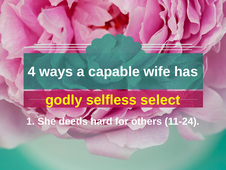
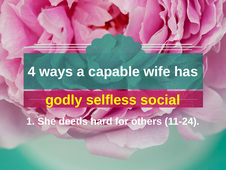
select: select -> social (160, 100)
